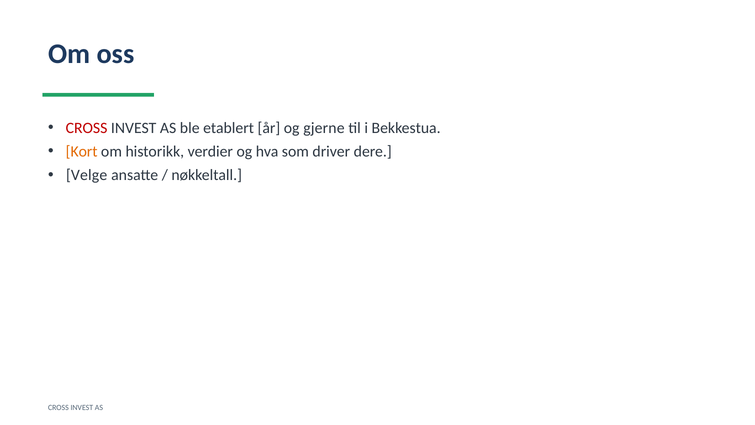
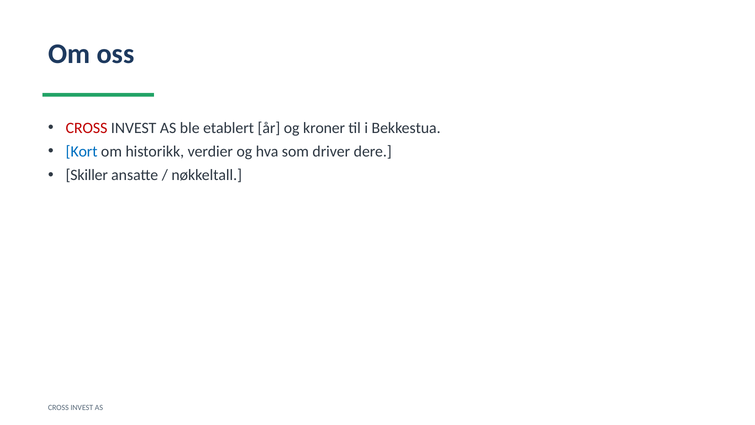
gjerne: gjerne -> kroner (324, 128)
Kort colour: orange -> blue (82, 151)
Velge: Velge -> Skiller (87, 175)
